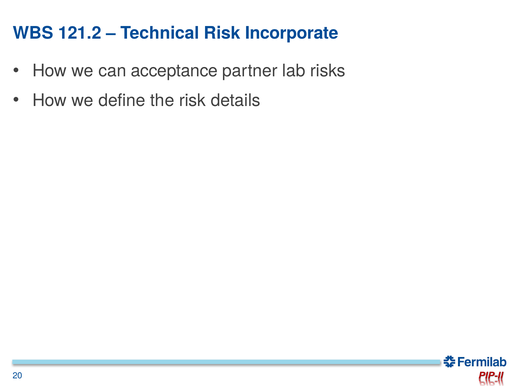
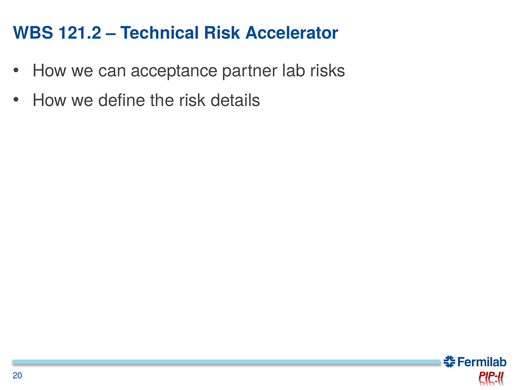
Incorporate: Incorporate -> Accelerator (292, 33)
